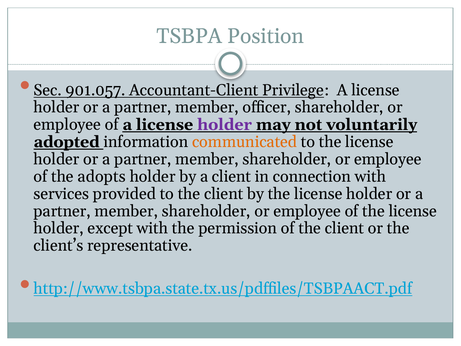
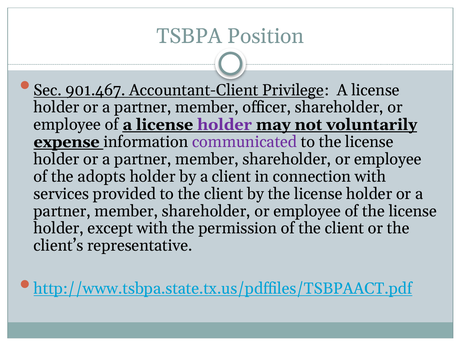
901.057: 901.057 -> 901.467 (96, 90)
adopted: adopted -> expense (67, 142)
communicated colour: orange -> purple (245, 142)
